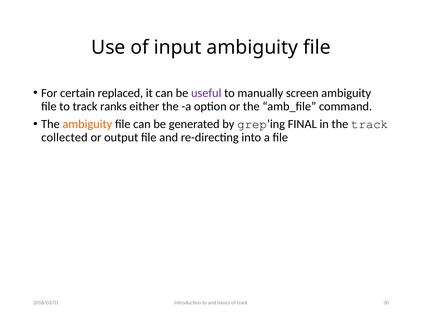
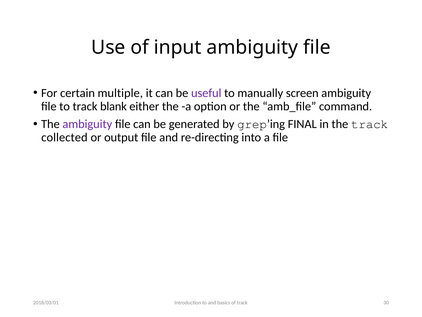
replaced: replaced -> multiple (120, 93)
ranks: ranks -> blank (113, 106)
ambiguity colour: orange -> purple (87, 124)
